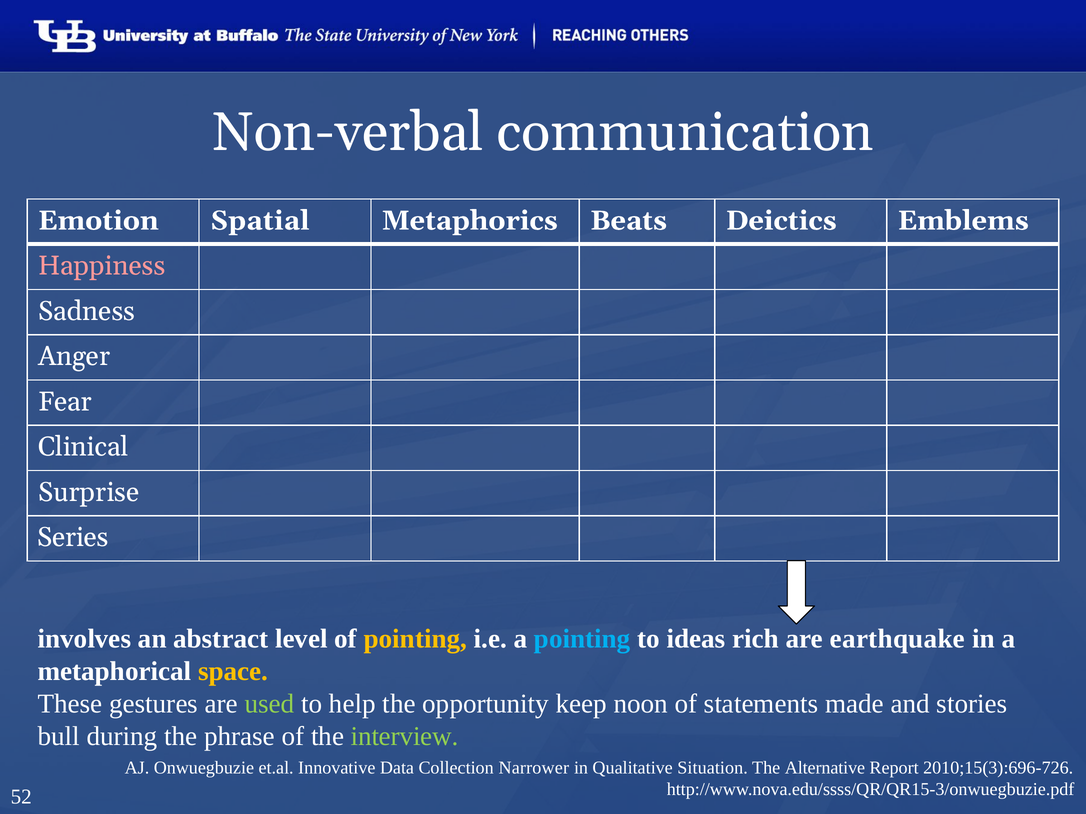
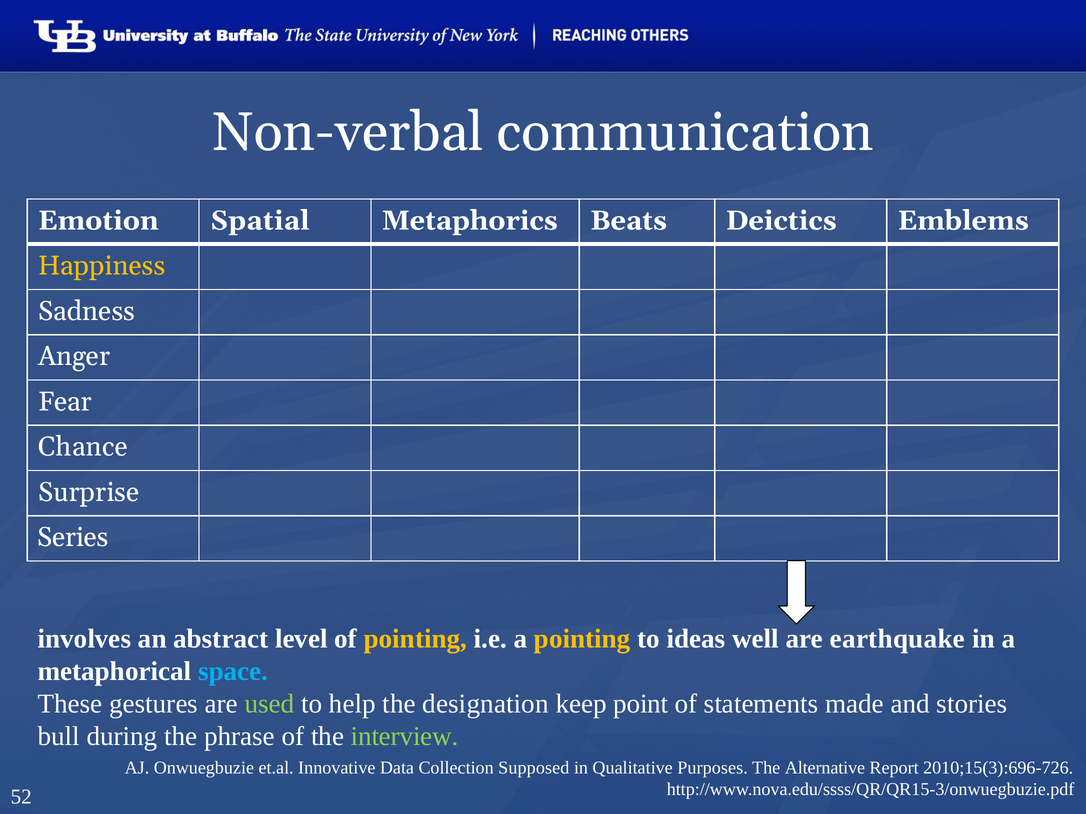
Happiness colour: pink -> yellow (102, 266)
Clinical: Clinical -> Chance (83, 447)
pointing colour: light blue -> yellow (582, 639)
rich: rich -> well (755, 639)
space colour: yellow -> light blue (233, 672)
opportunity: opportunity -> designation (486, 704)
noon: noon -> point (641, 704)
Narrower: Narrower -> Supposed (534, 768)
Situation: Situation -> Purposes (713, 768)
